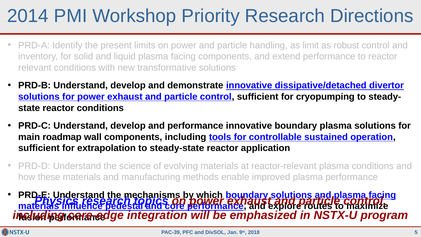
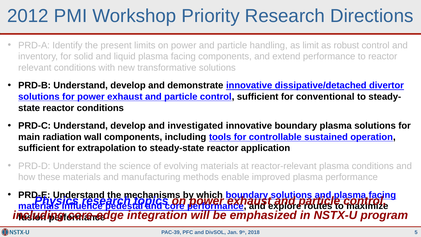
2014: 2014 -> 2012 (28, 16)
cryopumping: cryopumping -> conventional (325, 97)
and performance: performance -> investigated (195, 126)
roadmap: roadmap -> radiation (62, 137)
